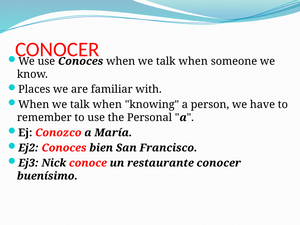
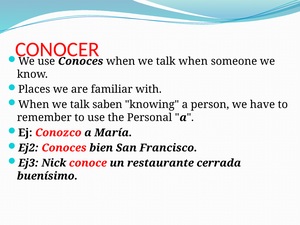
when: when -> saben (107, 105)
restaurante conocer: conocer -> cerrada (219, 163)
